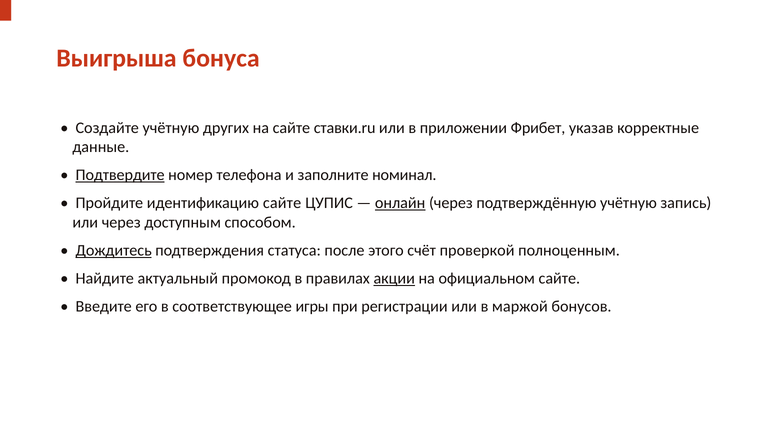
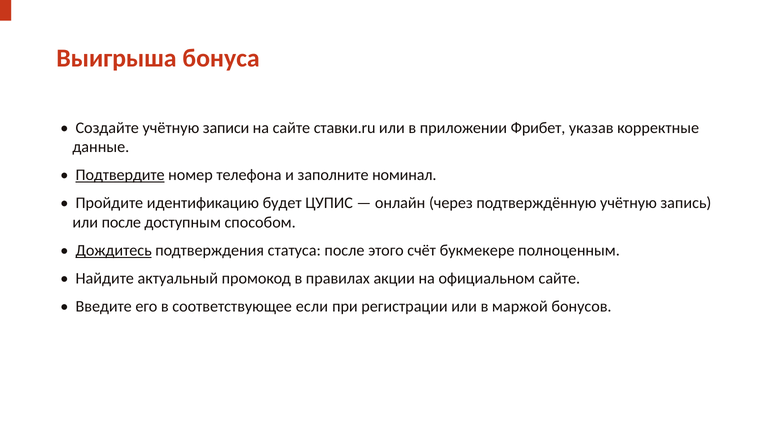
других: других -> записи (226, 128)
идентификацию сайте: сайте -> будет (282, 203)
онлайн underline: present -> none (400, 203)
или через: через -> после (121, 223)
проверкой: проверкой -> букмекере (477, 251)
акции underline: present -> none (394, 279)
игры: игры -> если (312, 307)
